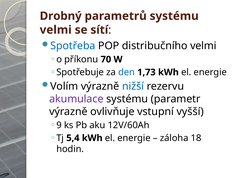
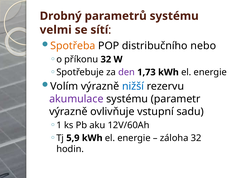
Spotřeba colour: blue -> orange (73, 46)
distribučního velmi: velmi -> nebo (203, 46)
příkonu 70: 70 -> 32 (106, 60)
den colour: blue -> purple (126, 72)
vyšší: vyšší -> sadu (190, 112)
9: 9 -> 1 (59, 125)
5,4: 5,4 -> 5,9 (73, 138)
záloha 18: 18 -> 32 (196, 138)
